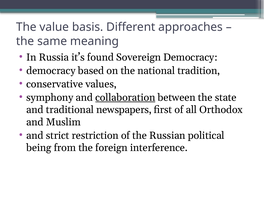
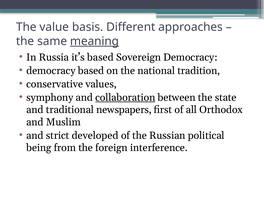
meaning underline: none -> present (95, 41)
it’s found: found -> based (100, 57)
restriction: restriction -> developed (95, 135)
